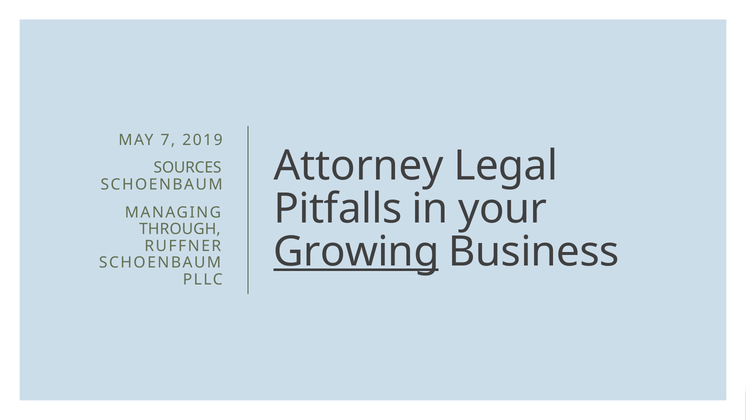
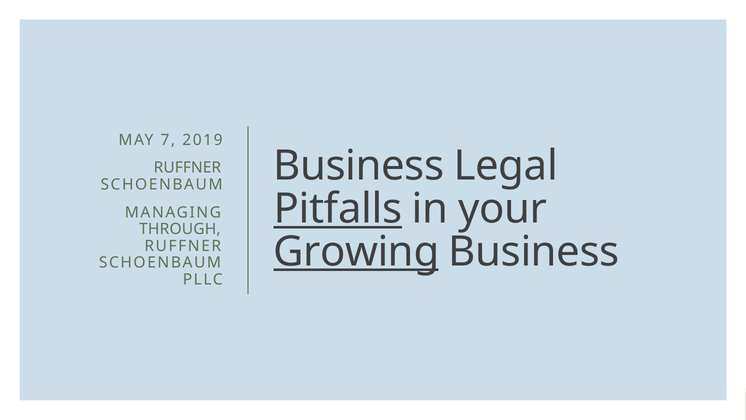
Attorney: Attorney -> Business (359, 166)
SOURCES: SOURCES -> RUFFNER (187, 168)
Pitfalls underline: none -> present (338, 209)
